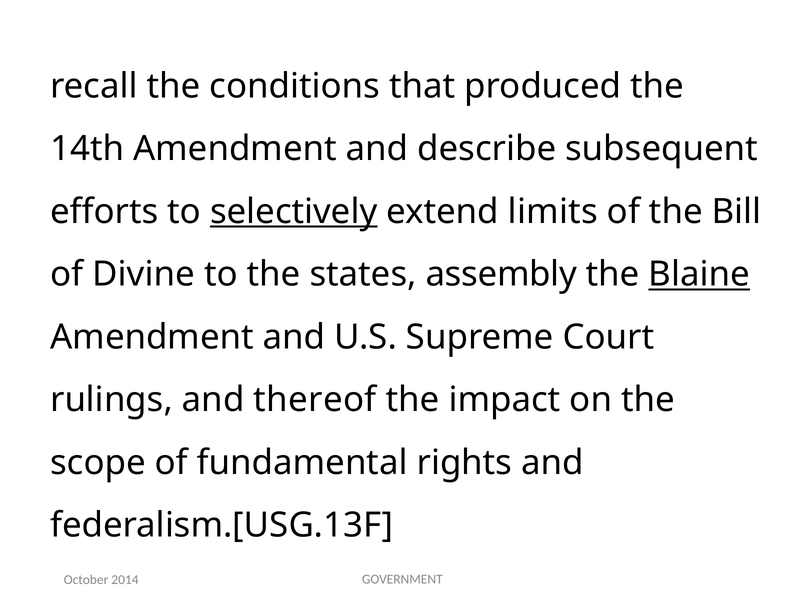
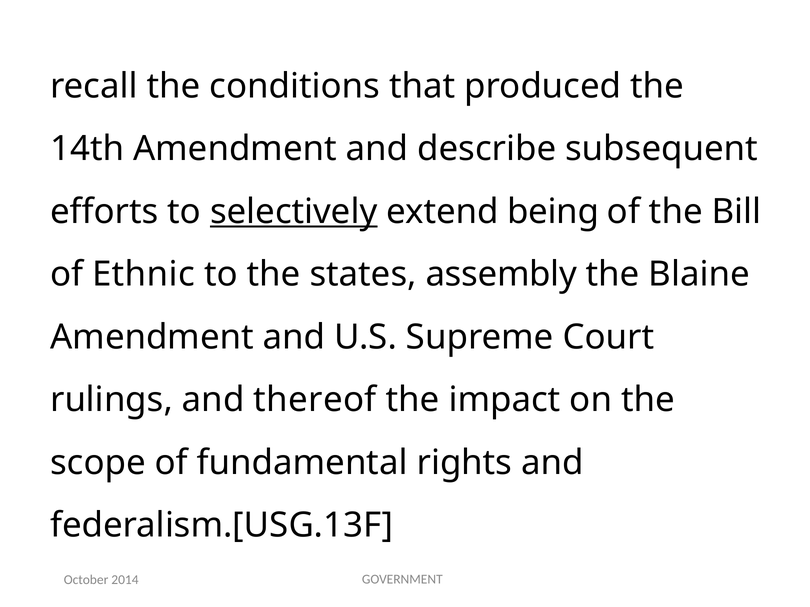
limits: limits -> being (553, 212)
Divine: Divine -> Ethnic (144, 275)
Blaine underline: present -> none (699, 275)
